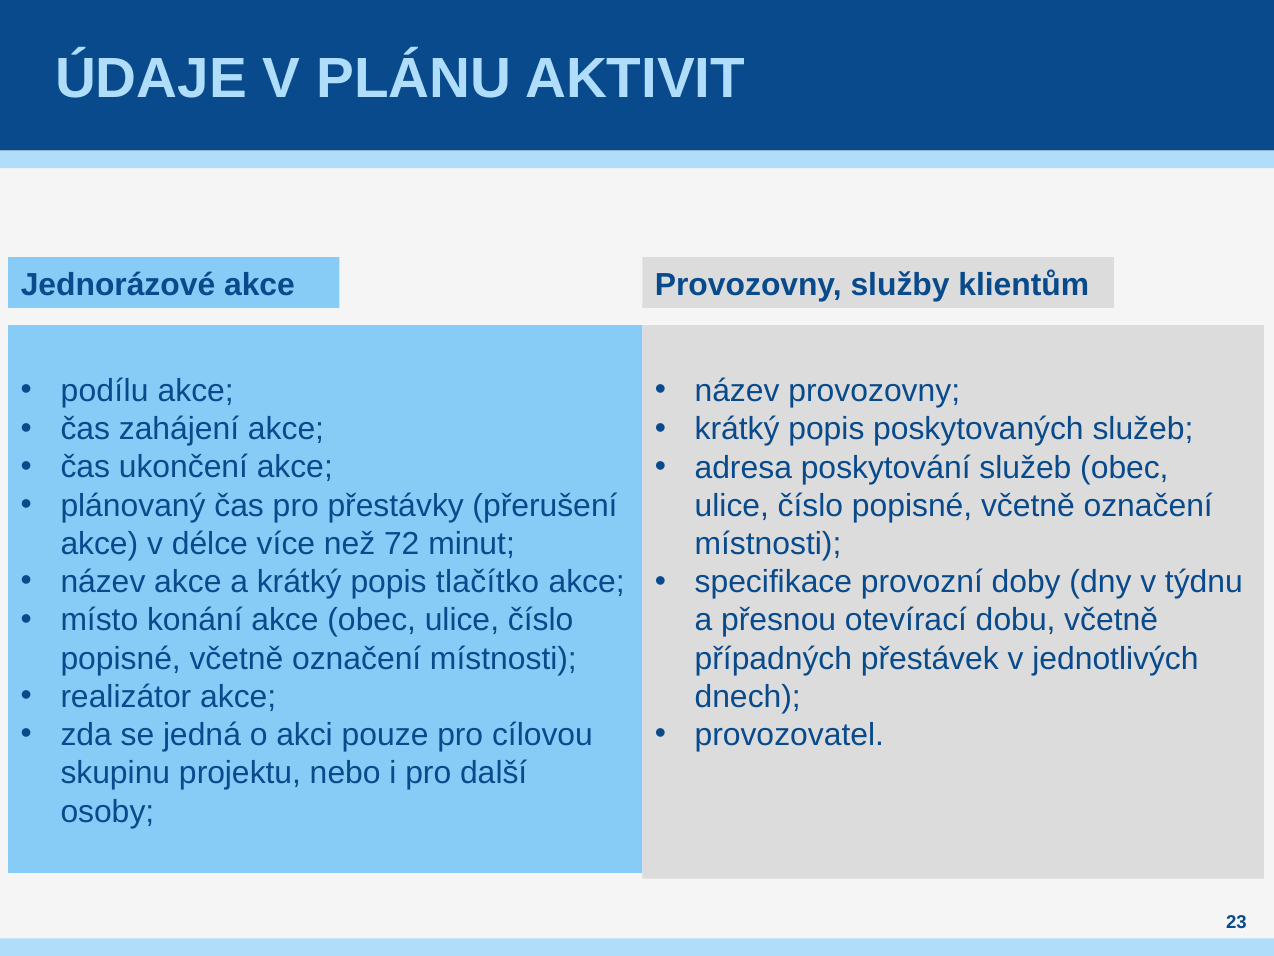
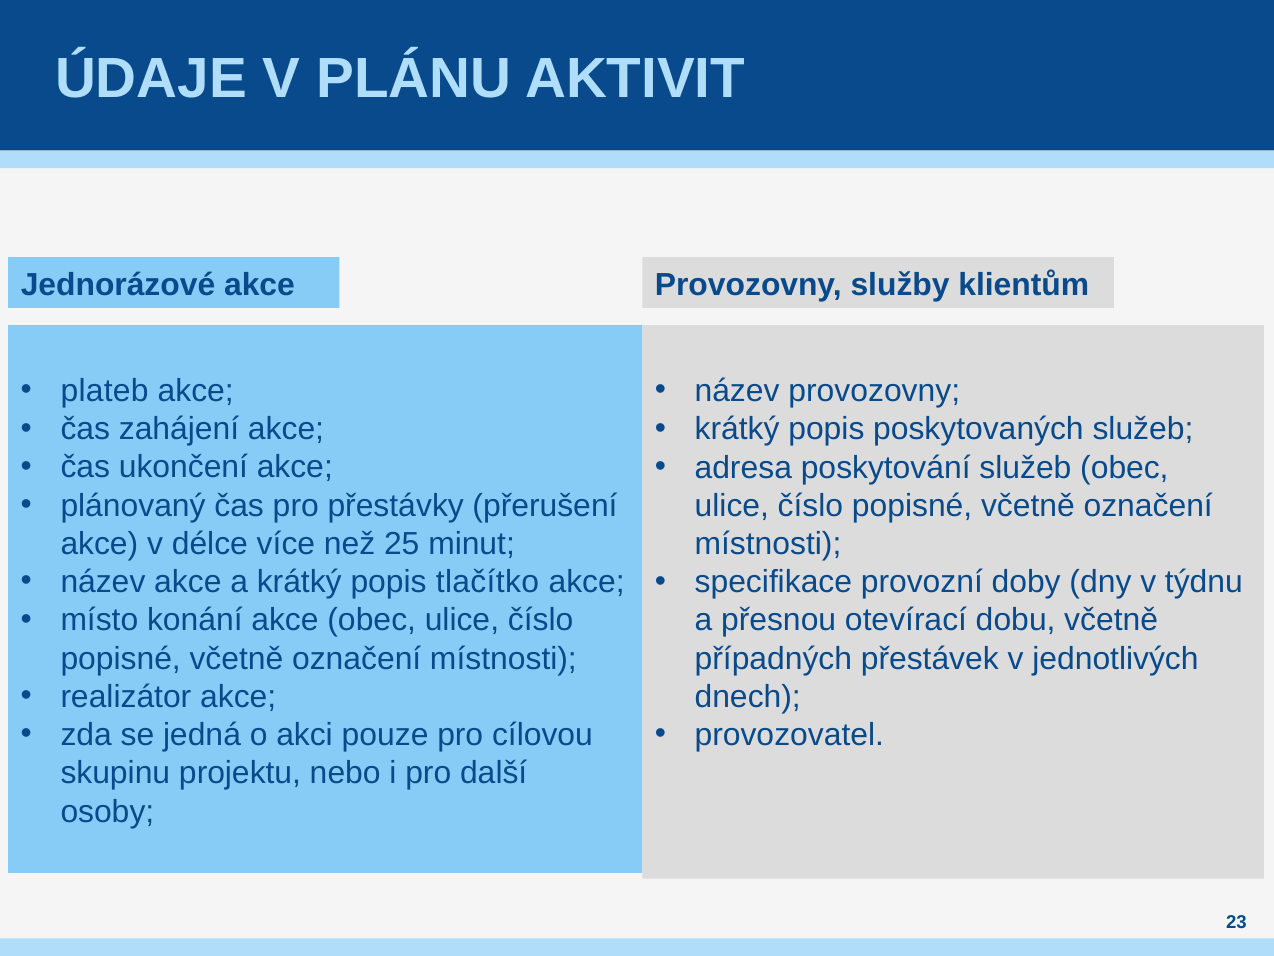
podílu: podílu -> plateb (105, 391)
72: 72 -> 25 (402, 544)
